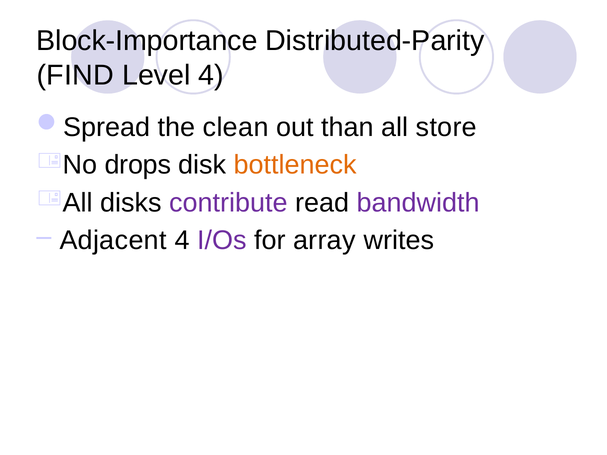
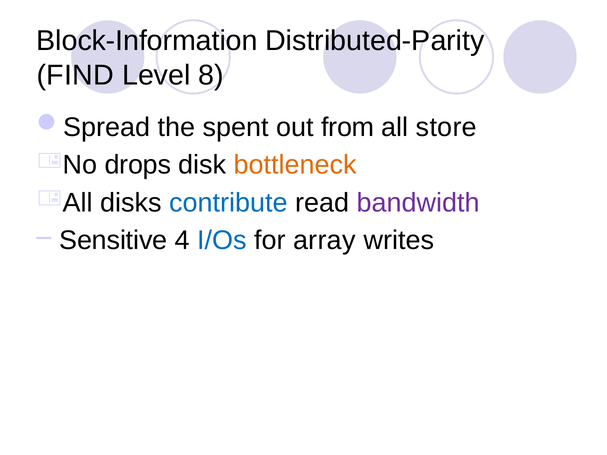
Block-Importance: Block-Importance -> Block-Information (147, 41)
Level 4: 4 -> 8 (211, 75)
clean: clean -> spent (236, 127)
than: than -> from (348, 127)
contribute colour: purple -> blue (228, 203)
Adjacent: Adjacent -> Sensitive (113, 241)
I/Os colour: purple -> blue (222, 241)
